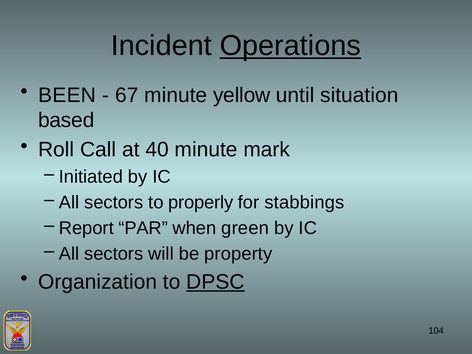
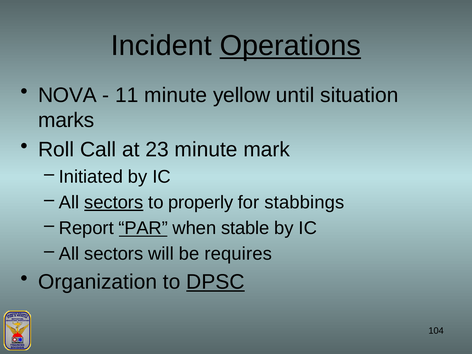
BEEN: BEEN -> NOVA (67, 95)
67: 67 -> 11 (127, 95)
based: based -> marks (66, 120)
40: 40 -> 23 (157, 150)
sectors underline: none -> present (114, 202)
PAR underline: none -> present (143, 228)
green: green -> stable (245, 228)
property: property -> requires (238, 254)
